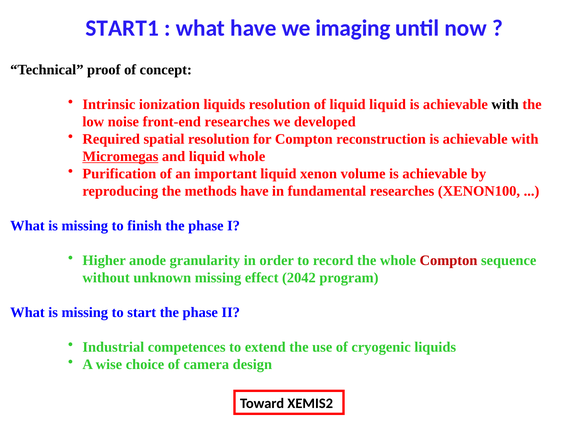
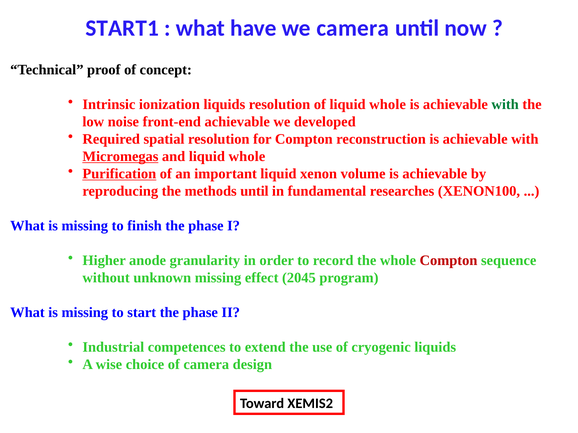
we imaging: imaging -> camera (353, 28)
of liquid liquid: liquid -> whole (388, 105)
with colour: black -> green (505, 105)
front-end researches: researches -> achievable (237, 122)
Purification underline: none -> present (119, 174)
methods have: have -> until (254, 191)
2042: 2042 -> 2045 (299, 278)
